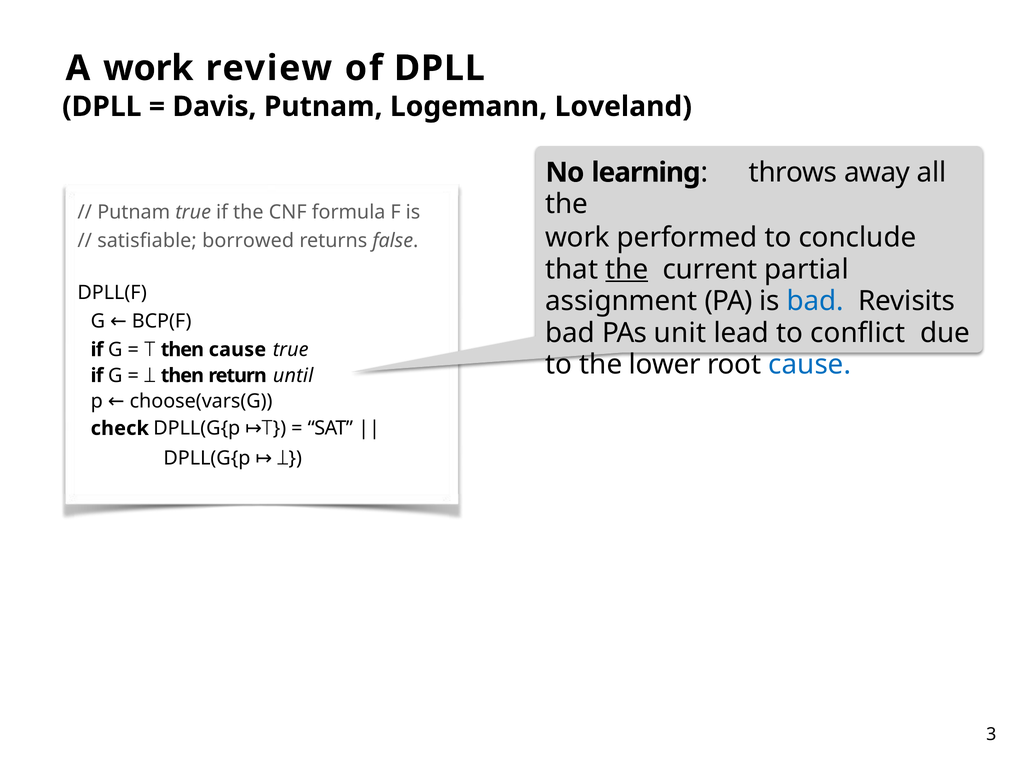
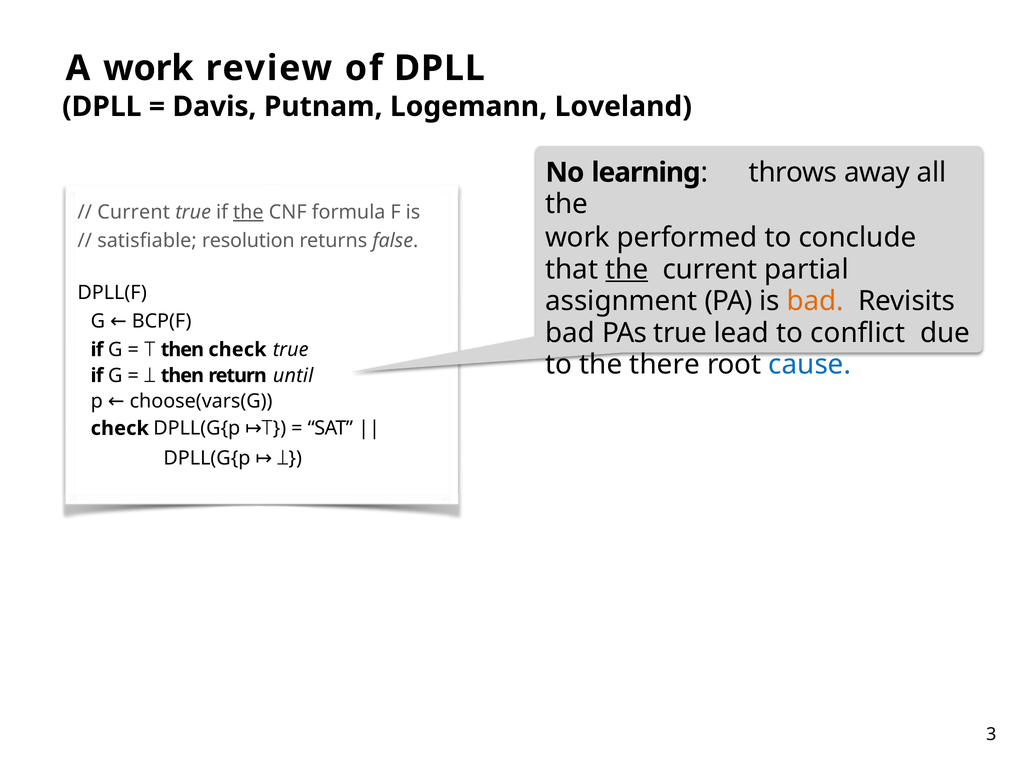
Putnam: Putnam -> Current (134, 212)
the underline: none -> present (248, 212)
borrowed: borrowed -> resolution (248, 240)
bad colour: blue -> orange (815, 301)
PAs unit: unit -> true (680, 333)
then cause: cause -> check (237, 350)
lower: lower -> there (665, 365)
